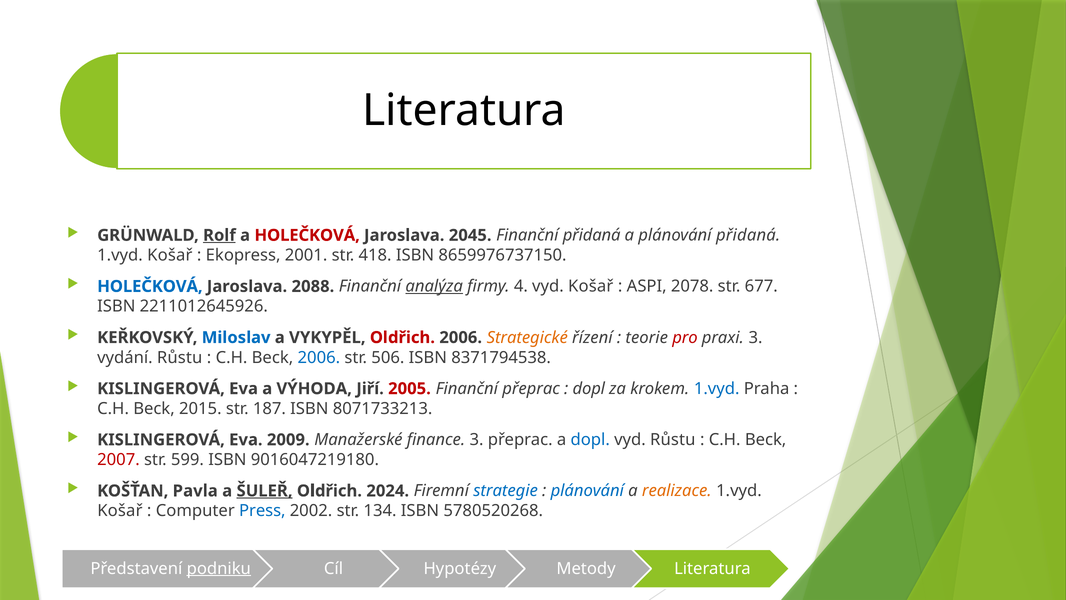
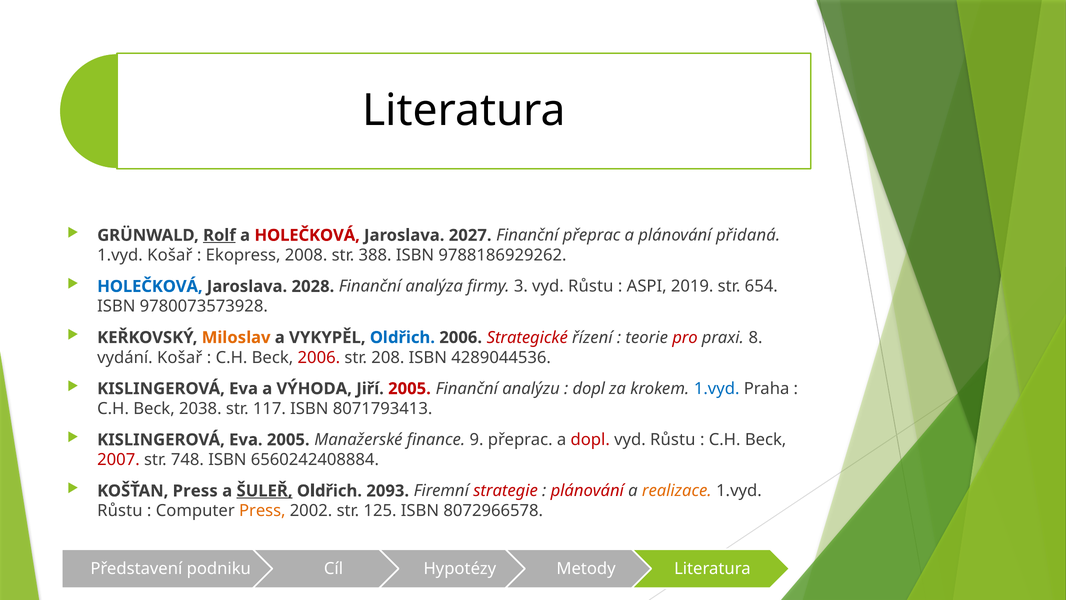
2045: 2045 -> 2027 (470, 235)
Finanční přidaná: přidaná -> přeprac (592, 235)
2001: 2001 -> 2008 (306, 255)
418: 418 -> 388 (375, 255)
8659976737150: 8659976737150 -> 9788186929262 (502, 255)
2088: 2088 -> 2028 (313, 286)
analýza underline: present -> none (434, 286)
4: 4 -> 3 (521, 286)
Košař: Košař -> Růstu (591, 286)
2078: 2078 -> 2019 (692, 286)
677: 677 -> 654 (761, 286)
2211012645926: 2211012645926 -> 9780073573928 (204, 306)
Miloslav colour: blue -> orange (236, 337)
Oldřich colour: red -> blue (402, 337)
Strategické colour: orange -> red (527, 337)
praxi 3: 3 -> 8 (756, 337)
vydání Růstu: Růstu -> Košař (180, 357)
2006 colour: blue -> red (319, 357)
506: 506 -> 208 (388, 357)
8371794538: 8371794538 -> 4289044536 (501, 357)
Finanční přeprac: přeprac -> analýzu (531, 388)
2015: 2015 -> 2038 (200, 408)
187: 187 -> 117 (269, 408)
8071733213: 8071733213 -> 8071793413 (383, 408)
Eva 2009: 2009 -> 2005 (288, 440)
finance 3: 3 -> 9 (477, 440)
dopl colour: blue -> red (590, 440)
599: 599 -> 748 (187, 460)
9016047219180: 9016047219180 -> 6560242408884 (315, 460)
KOŠŤAN Pavla: Pavla -> Press (195, 491)
2024: 2024 -> 2093 (388, 491)
strategie colour: blue -> red (506, 491)
plánování colour: blue -> red (587, 491)
Košař: Košař -> Růstu (120, 511)
Press colour: blue -> orange (262, 511)
134: 134 -> 125 (380, 511)
5780520268: 5780520268 -> 8072966578 (493, 511)
podniku underline: present -> none (219, 568)
